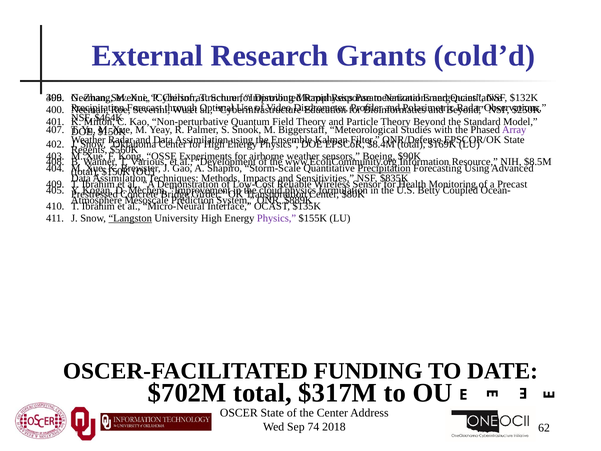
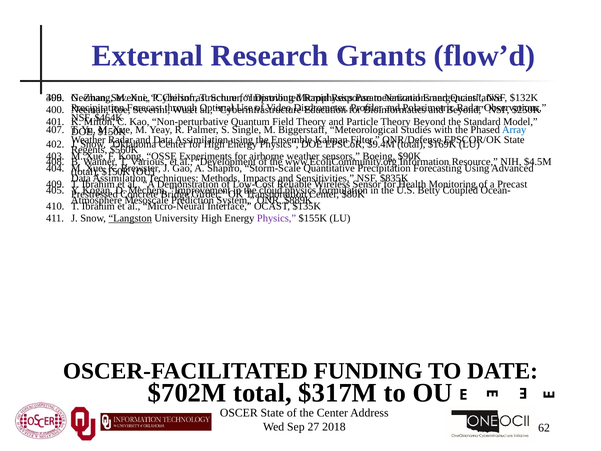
cold’d: cold’d -> flow’d (485, 56)
Snook: Snook -> Single (247, 130)
Array colour: purple -> blue (514, 130)
$8.4M: $8.4M -> $9.4M (381, 144)
$8.5M: $8.5M -> $4.5M (538, 162)
Precipitation underline: present -> none (384, 168)
74: 74 -> 27 (313, 426)
